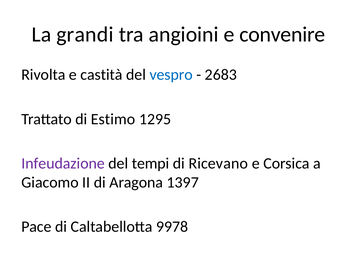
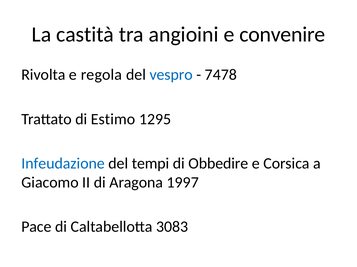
grandi: grandi -> castità (85, 35)
castità: castità -> regola (101, 75)
2683: 2683 -> 7478 (221, 75)
Infeudazione colour: purple -> blue (63, 164)
Ricevano: Ricevano -> Obbedire (218, 164)
1397: 1397 -> 1997 (183, 183)
9978: 9978 -> 3083 (172, 227)
